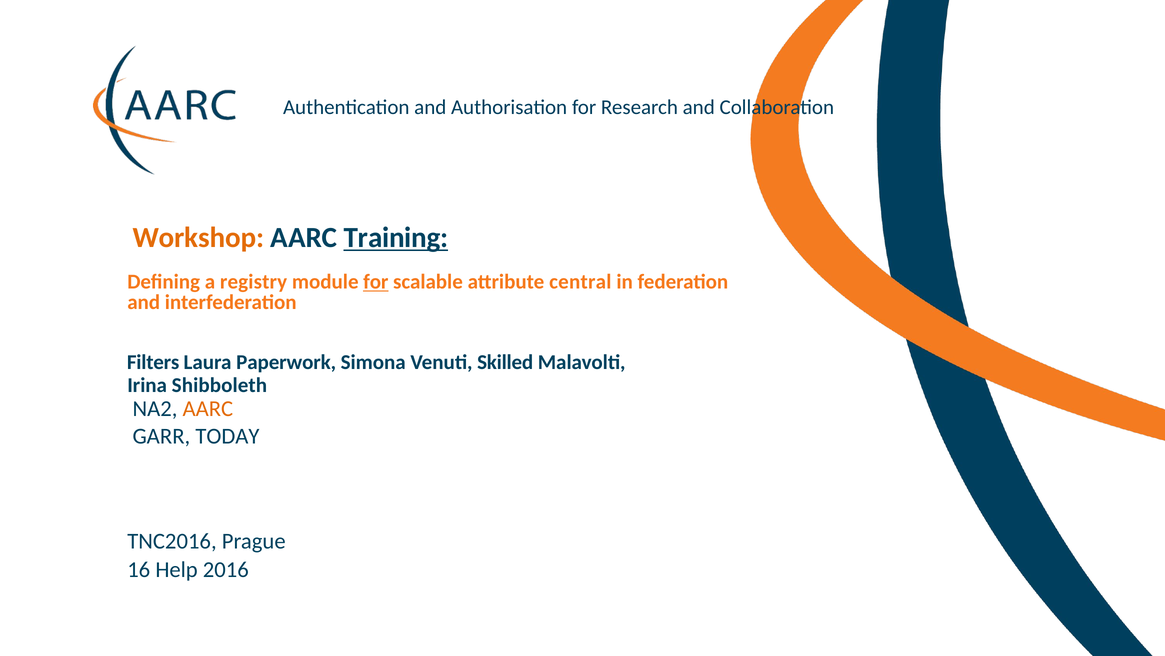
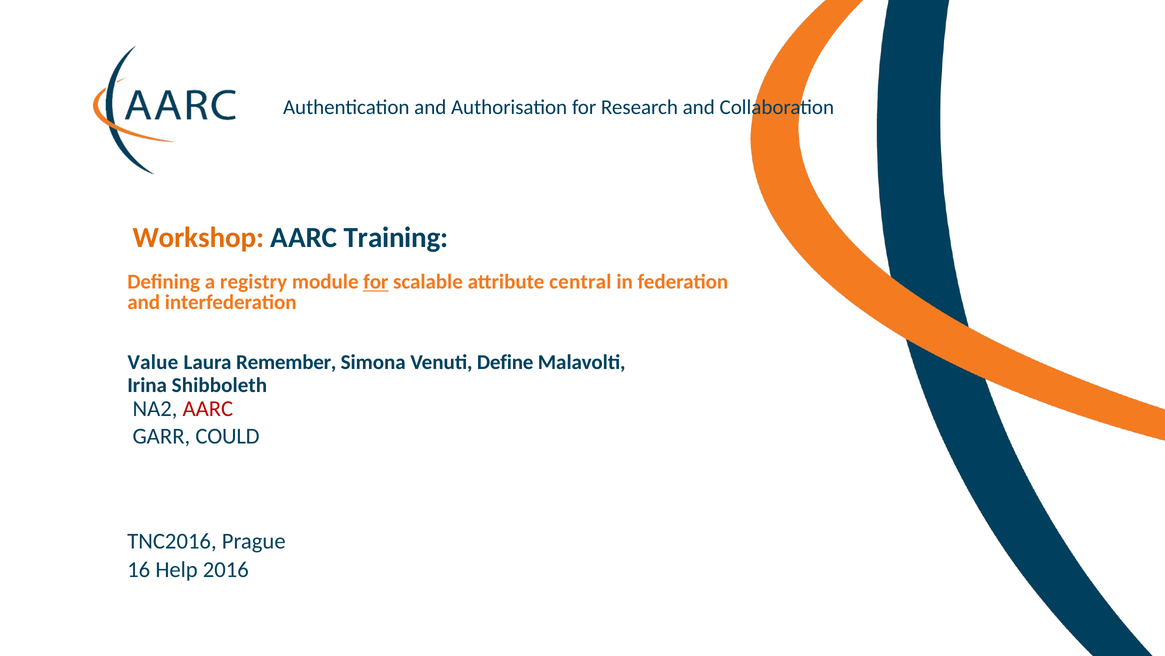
Training underline: present -> none (396, 237)
Filters: Filters -> Value (153, 362)
Paperwork: Paperwork -> Remember (286, 362)
Skilled: Skilled -> Define (505, 362)
AARC colour: orange -> red (208, 408)
TODAY: TODAY -> COULD (228, 436)
